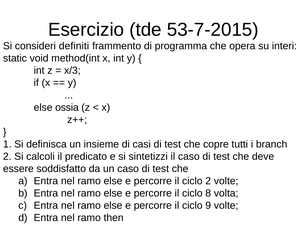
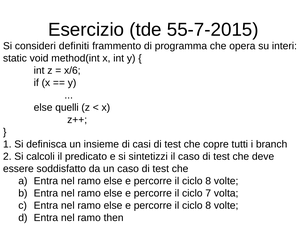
53-7-2015: 53-7-2015 -> 55-7-2015 (213, 30)
x/3: x/3 -> x/6 (72, 71)
ossia: ossia -> quelli (67, 108)
2: 2 -> 8 (208, 181)
8: 8 -> 7 (208, 193)
9: 9 -> 8 (208, 206)
